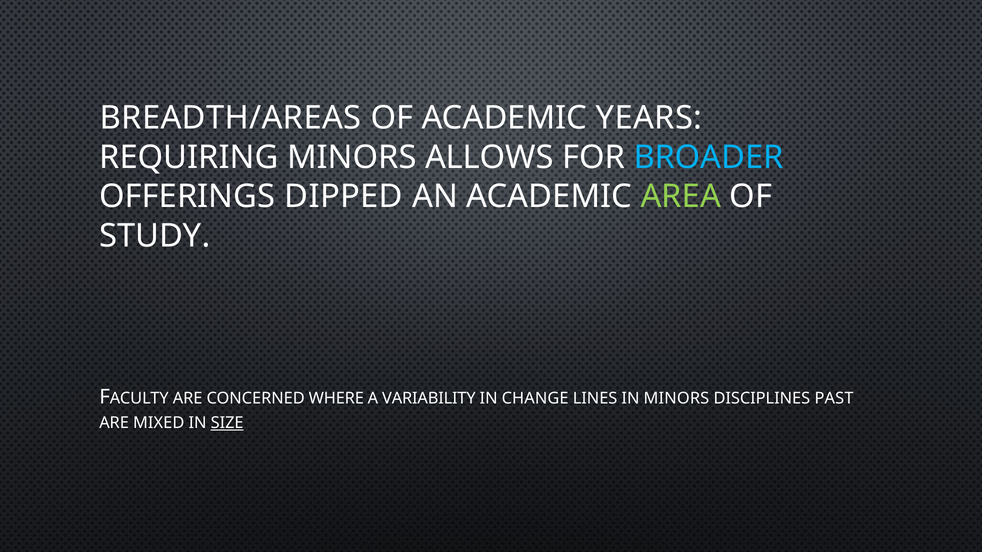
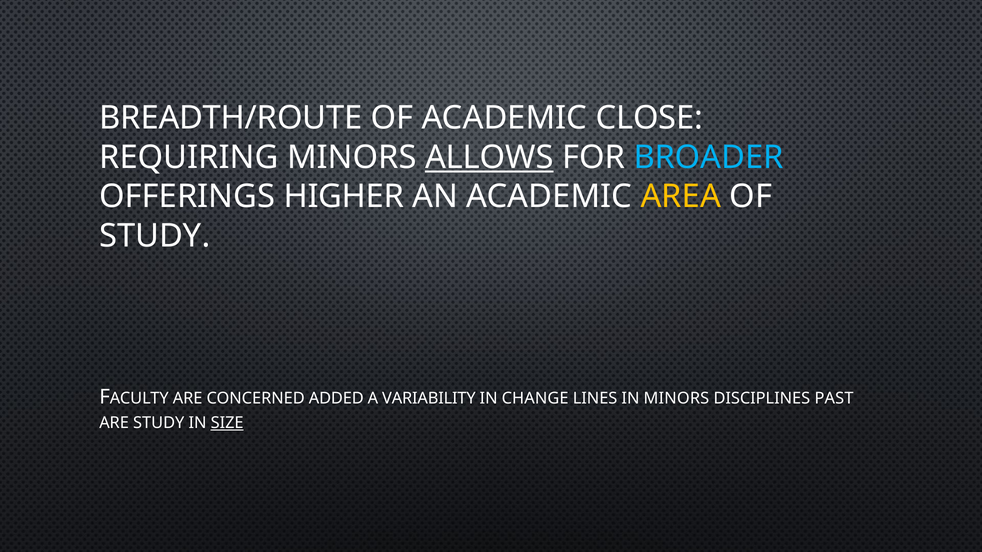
BREADTH/AREAS: BREADTH/AREAS -> BREADTH/ROUTE (231, 118)
YEARS: YEARS -> CLOSE (649, 118)
ALLOWS underline: none -> present (489, 158)
DIPPED: DIPPED -> HIGHER (344, 197)
AREA colour: light green -> yellow (681, 197)
WHERE: WHERE -> ADDED (336, 399)
ARE MIXED: MIXED -> STUDY (159, 423)
